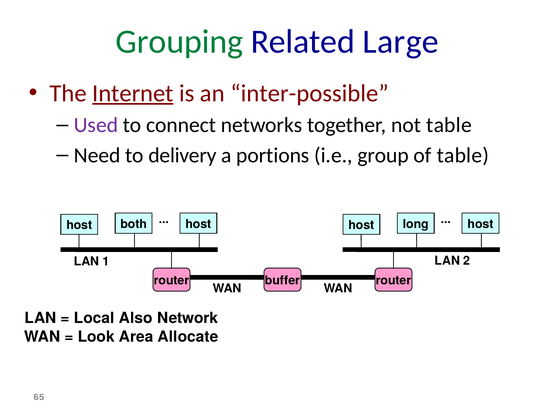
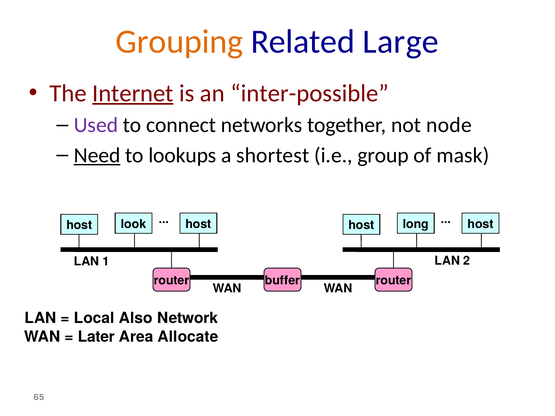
Grouping colour: green -> orange (179, 42)
not table: table -> node (449, 125)
Need underline: none -> present (97, 155)
delivery: delivery -> lookups (182, 155)
portions: portions -> shortest (273, 155)
of table: table -> mask (463, 155)
both: both -> look (134, 224)
Look: Look -> Later (96, 337)
